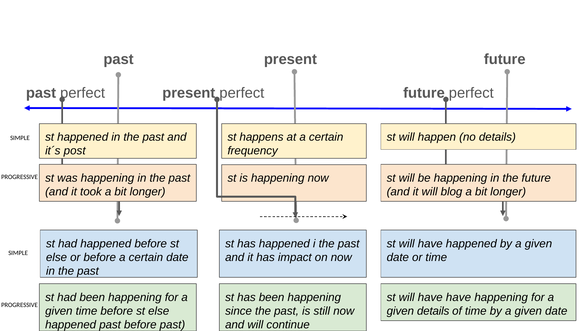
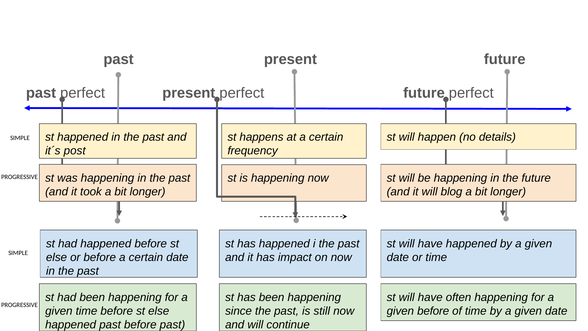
have have: have -> often (459, 297)
given details: details -> before (433, 311)
